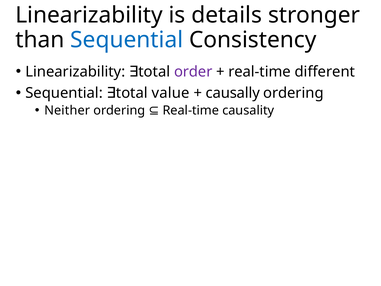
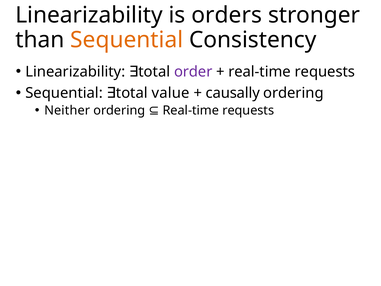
details: details -> orders (227, 15)
Sequential colour: blue -> orange (127, 40)
different: different -> requests (325, 72)
ordering Real-time causality: causality -> requests (248, 110)
